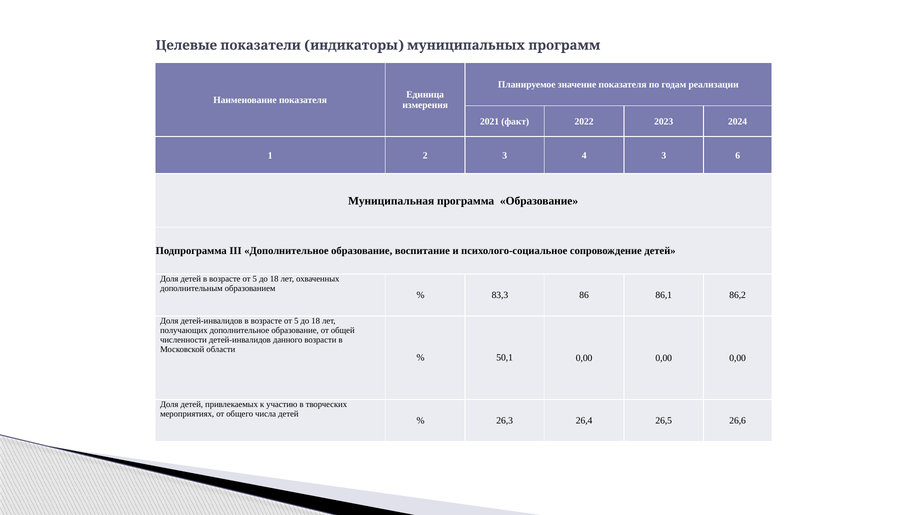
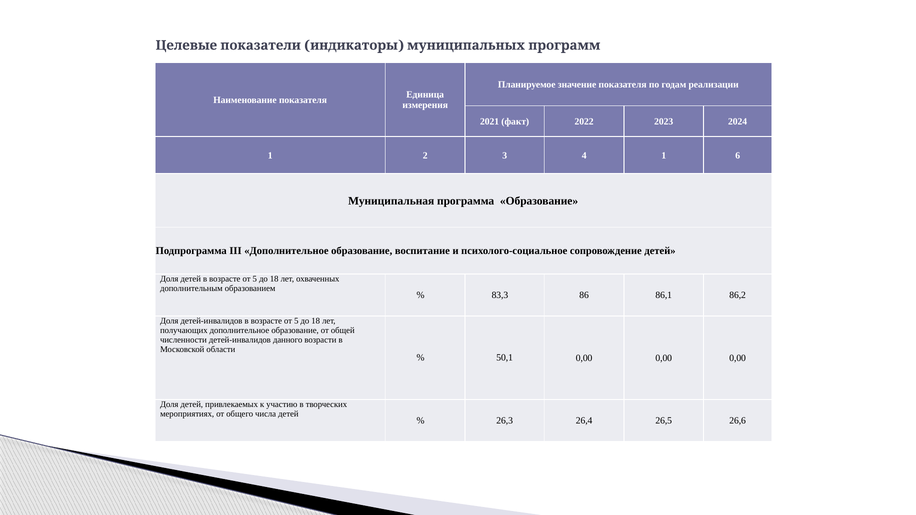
4 3: 3 -> 1 (664, 155)
